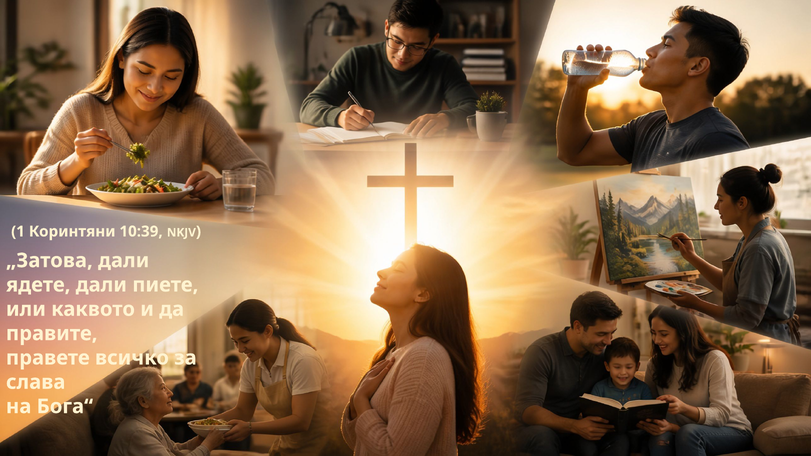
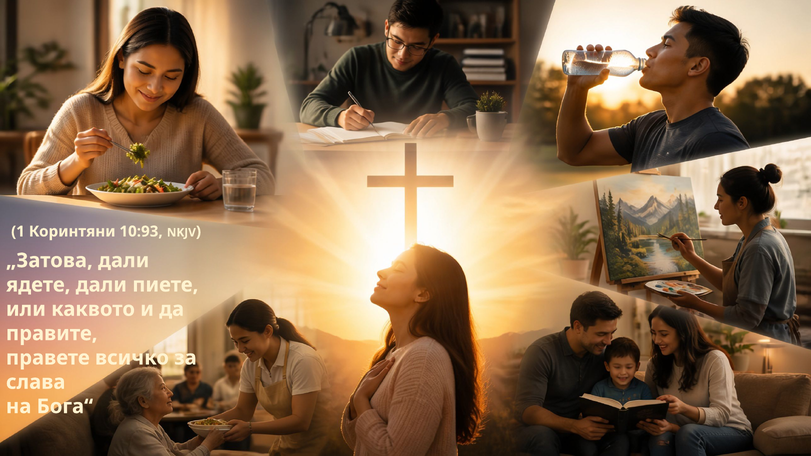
10:39: 10:39 -> 10:93 (141, 232)
